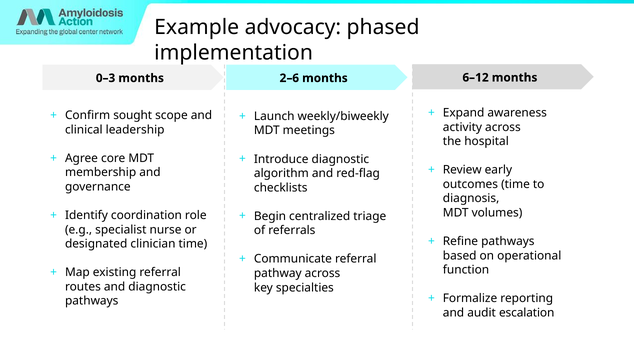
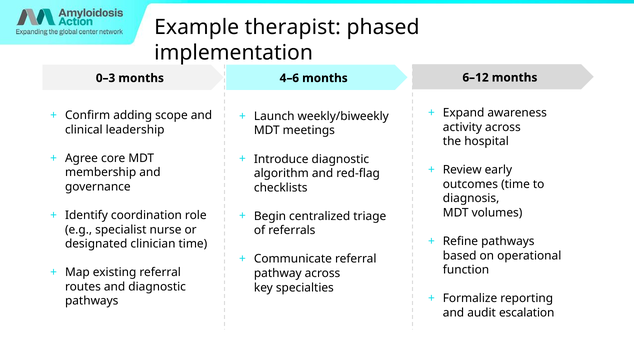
advocacy: advocacy -> therapist (293, 27)
2–6: 2–6 -> 4–6 (289, 78)
sought: sought -> adding (133, 115)
